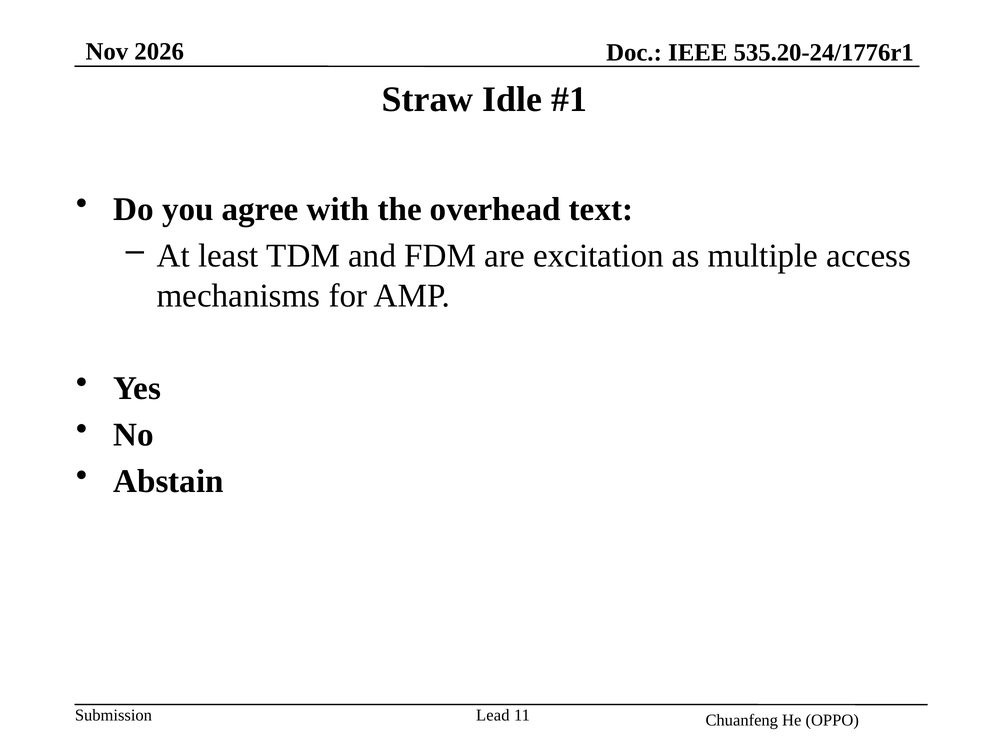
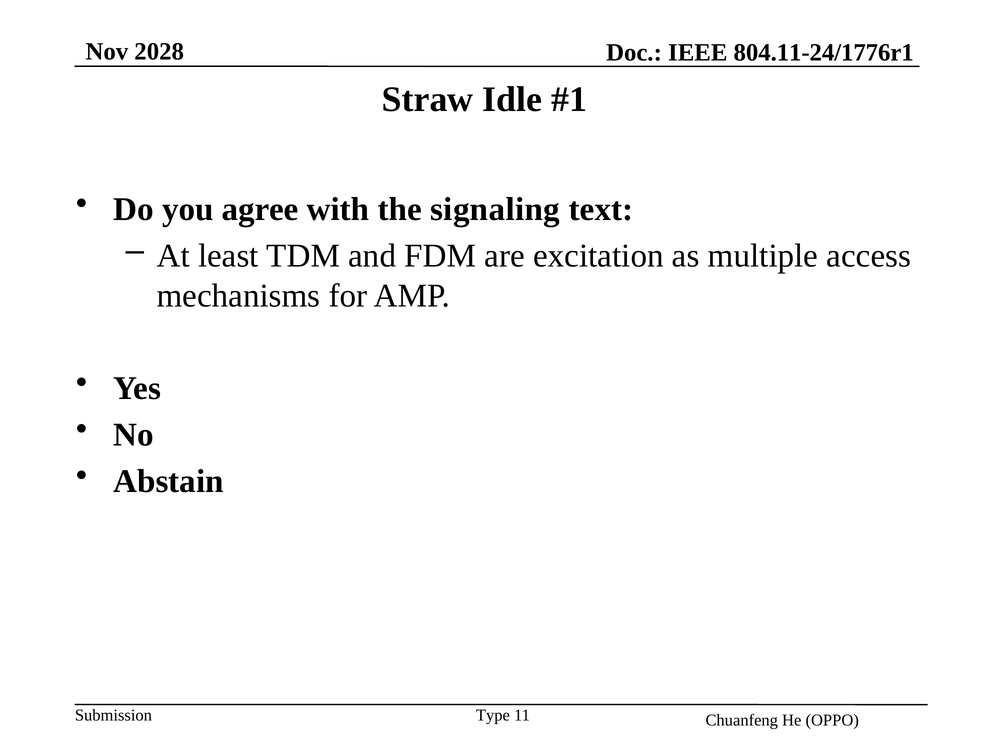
2026: 2026 -> 2028 (159, 51)
535.20-24/1776r1: 535.20-24/1776r1 -> 804.11-24/1776r1 (824, 53)
overhead: overhead -> signaling (495, 209)
Lead: Lead -> Type (493, 715)
